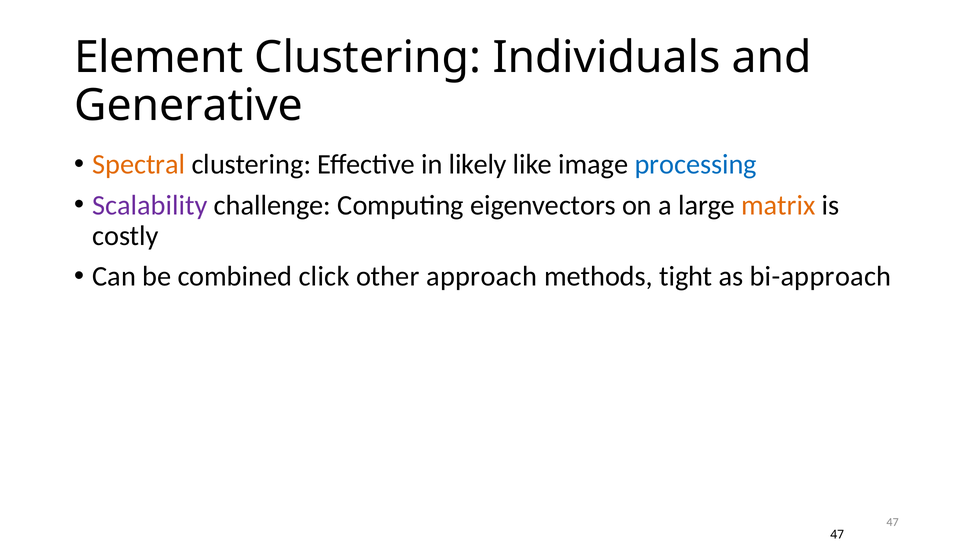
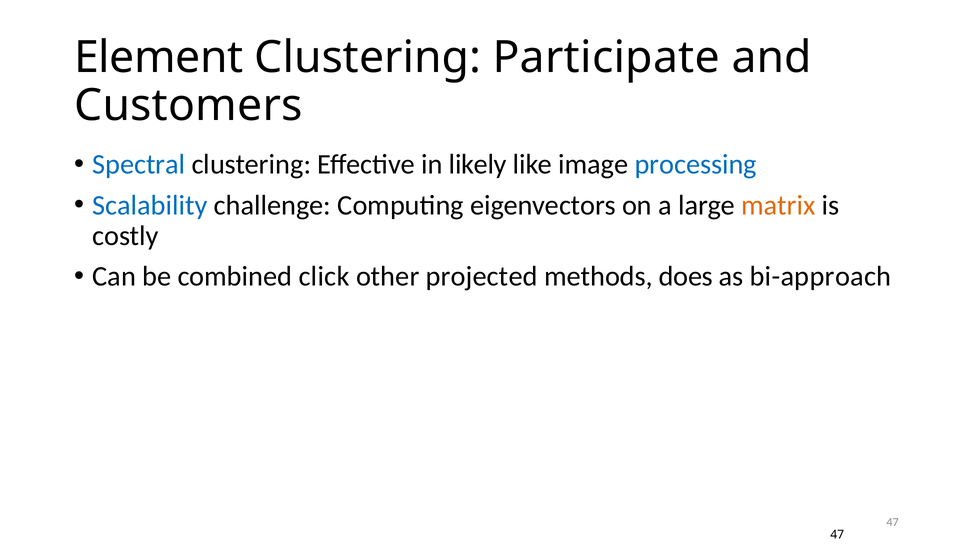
Individuals: Individuals -> Participate (606, 58)
Generative: Generative -> Customers (188, 106)
Spectral colour: orange -> blue (139, 165)
Scalability colour: purple -> blue (150, 205)
approach: approach -> projected (482, 277)
tight: tight -> does (686, 277)
